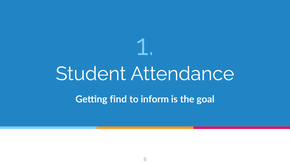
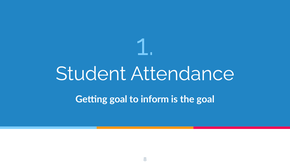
Getting find: find -> goal (118, 99)
